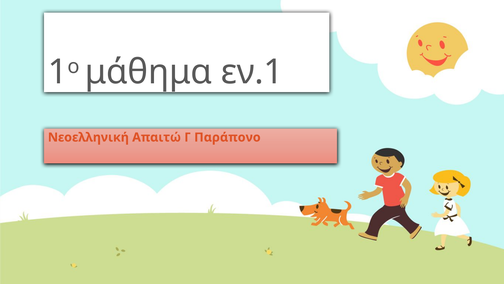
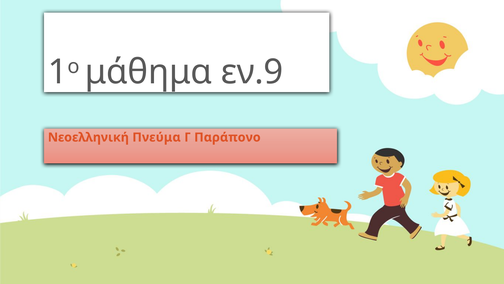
εν.1: εν.1 -> εν.9 (252, 72)
Απαιτώ: Απαιτώ -> Πνεύμα (157, 137)
